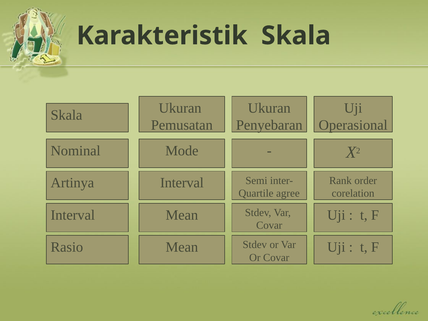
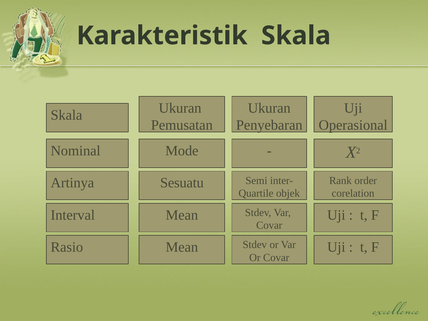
Interval: Interval -> Sesuatu (182, 183)
agree: agree -> objek (288, 193)
